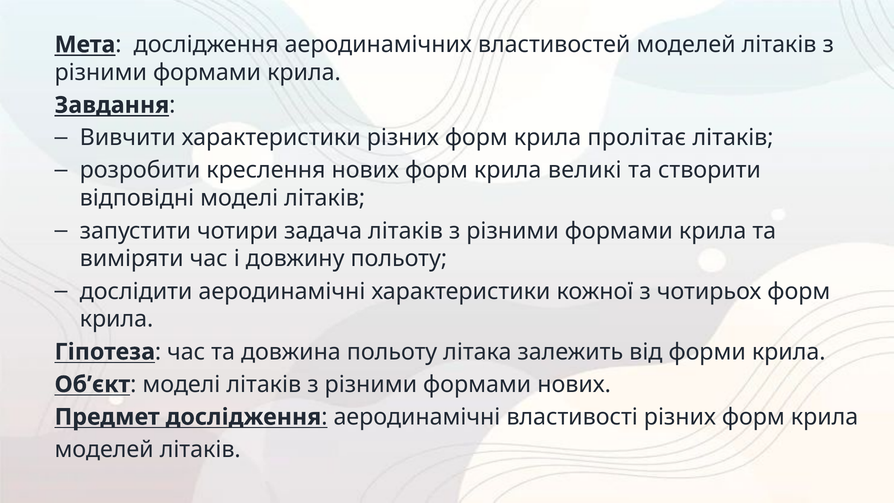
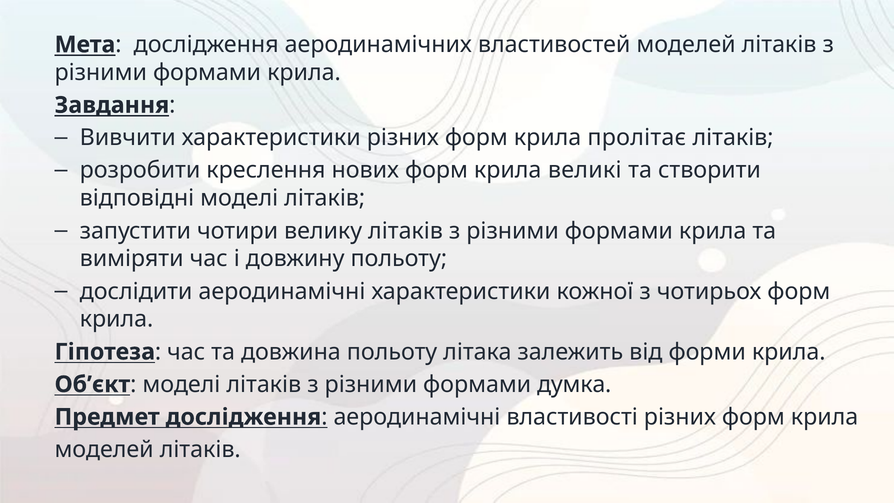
задача: задача -> велику (323, 231)
формами нових: нових -> думка (574, 384)
